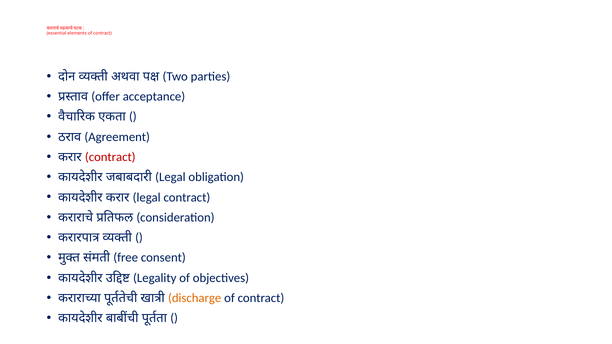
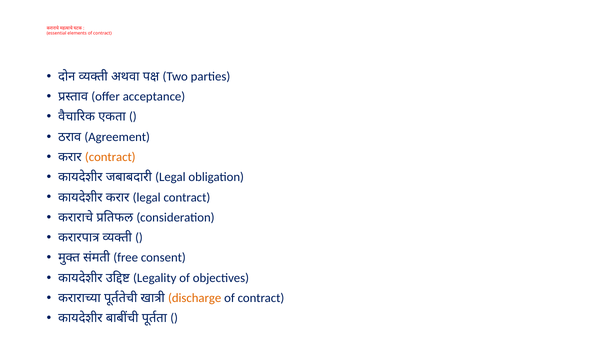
contract colour: red -> orange (110, 157)
